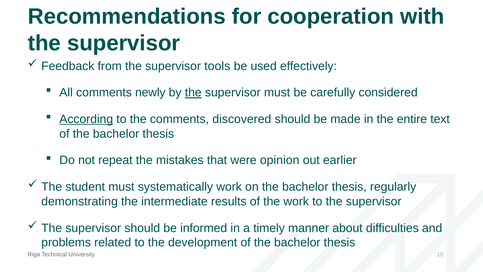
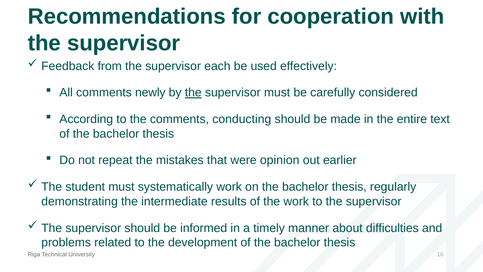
tools: tools -> each (217, 66)
According underline: present -> none (86, 119)
discovered: discovered -> conducting (242, 119)
